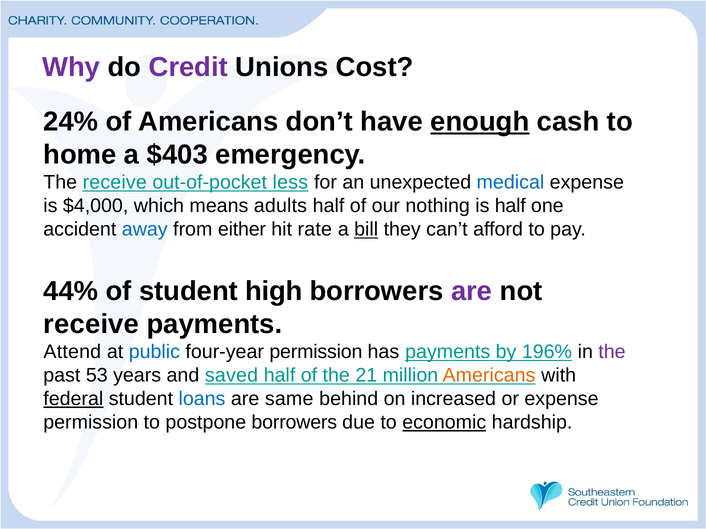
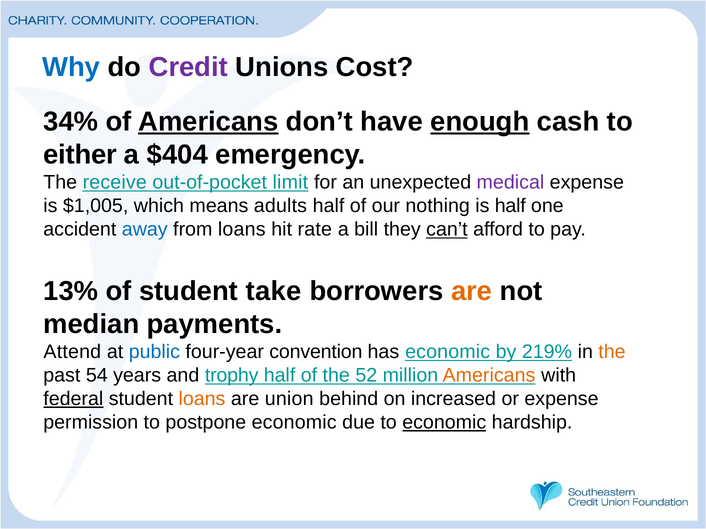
Why colour: purple -> blue (71, 67)
24%: 24% -> 34% (71, 122)
Americans underline: none -> present (208, 122)
home: home -> either (80, 155)
$403: $403 -> $404 (177, 155)
less: less -> limit (290, 183)
medical colour: blue -> purple (510, 183)
$4,000: $4,000 -> $1,005 (96, 206)
from either: either -> loans (242, 230)
bill underline: present -> none (366, 230)
can’t underline: none -> present (447, 230)
44%: 44% -> 13% (71, 291)
high: high -> take (274, 291)
are colour: purple -> orange (472, 291)
receive: receive -> median (91, 324)
four-year permission: permission -> convention (316, 352)
has payments: payments -> economic (448, 352)
196%: 196% -> 219% (547, 352)
the colour: purple -> orange (612, 352)
53: 53 -> 54 (97, 376)
saved: saved -> trophy (232, 376)
21: 21 -> 52 (366, 376)
loans colour: blue -> orange (202, 399)
same: same -> union (289, 399)
postpone borrowers: borrowers -> economic (294, 423)
